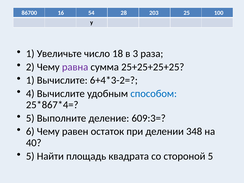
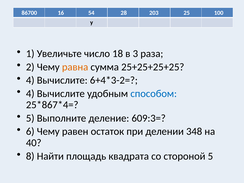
равна colour: purple -> orange (75, 67)
1: 1 -> 4 (30, 80)
5: 5 -> 8 (30, 156)
